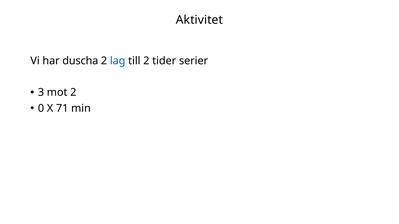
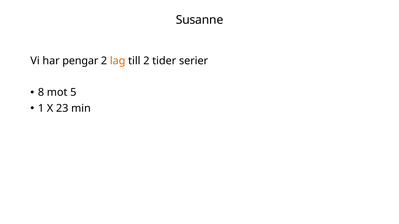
Aktivitet: Aktivitet -> Susanne (200, 20)
duscha: duscha -> pengar (80, 61)
lag colour: blue -> orange (118, 61)
3: 3 -> 8 (41, 93)
mot 2: 2 -> 5 (73, 93)
0: 0 -> 1 (41, 108)
71: 71 -> 23 (62, 108)
